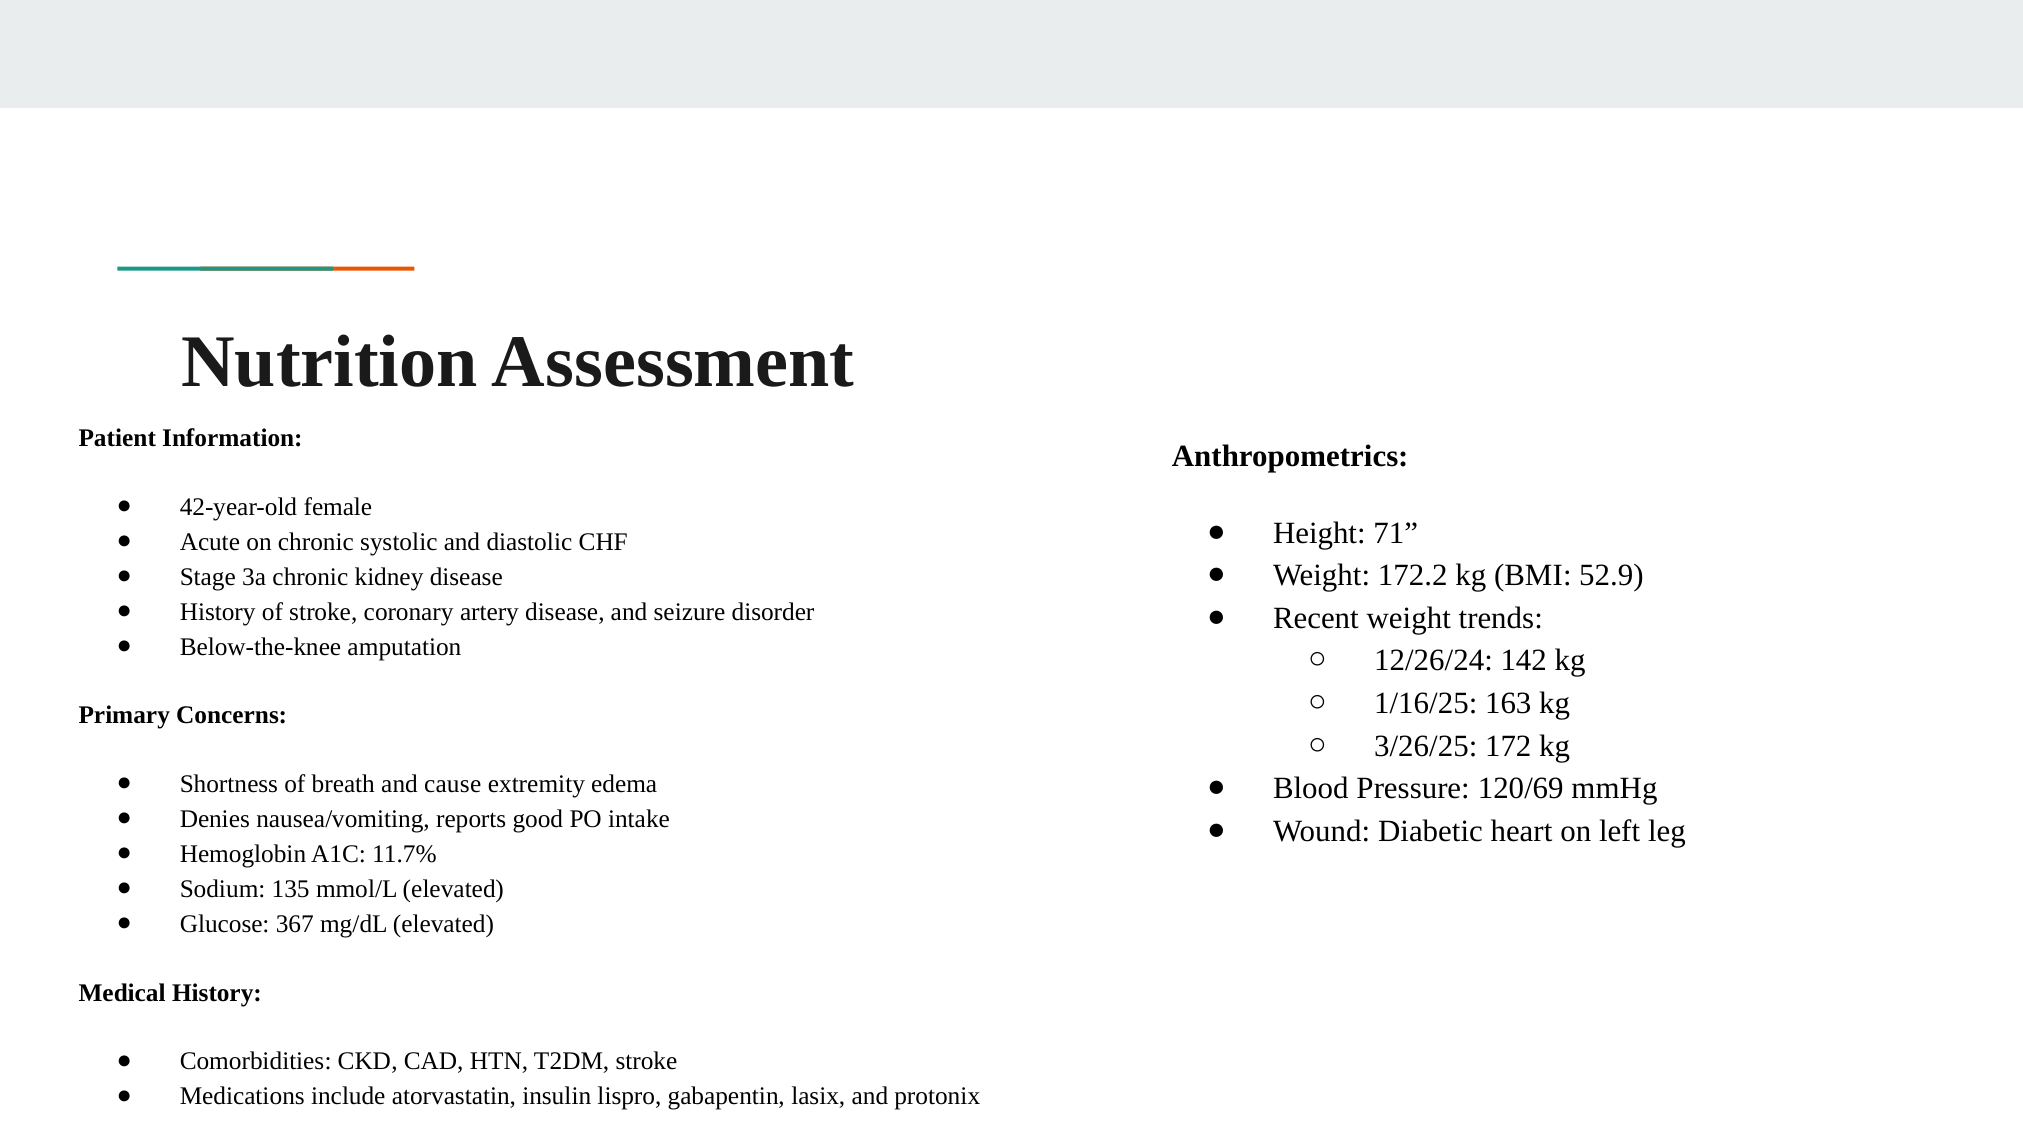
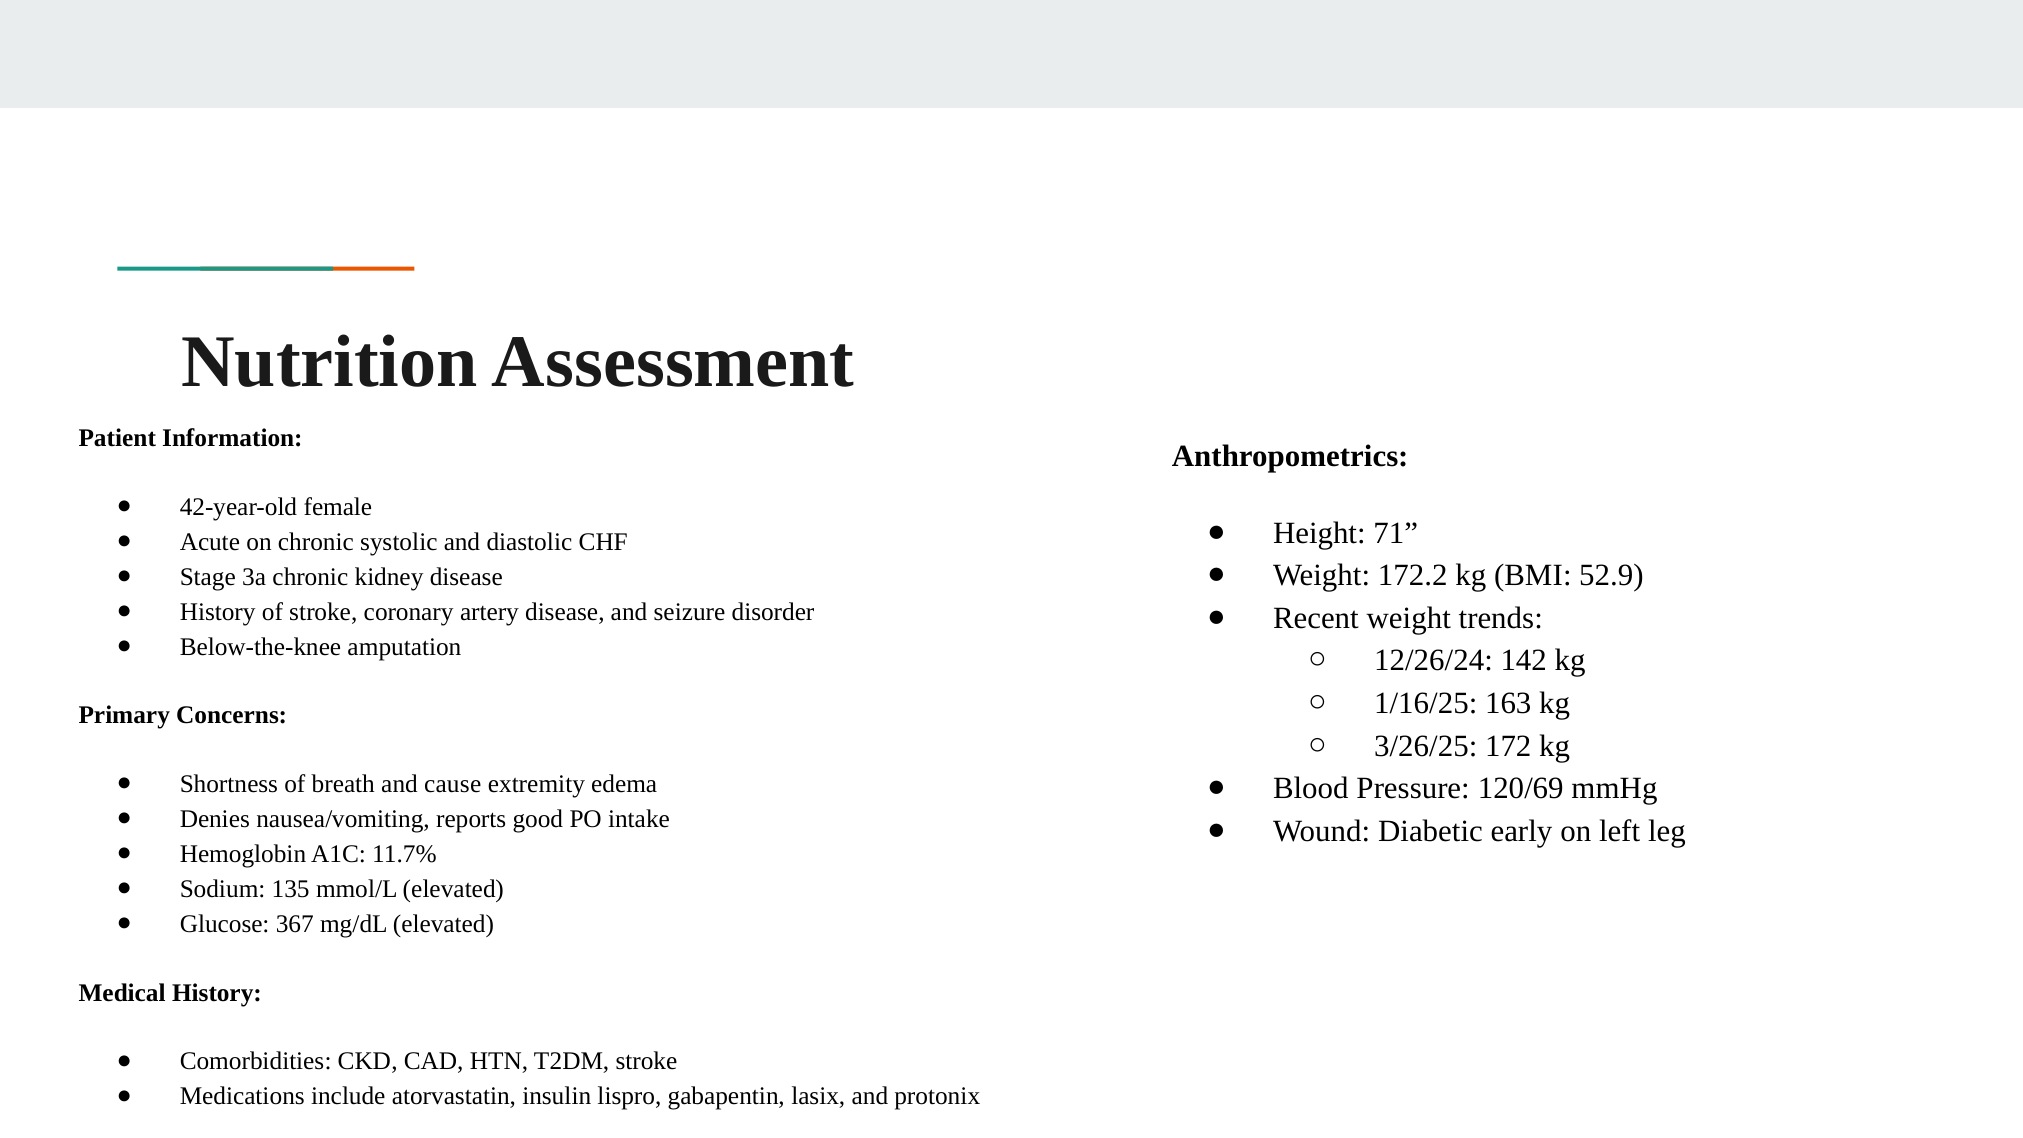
heart: heart -> early (1521, 831)
